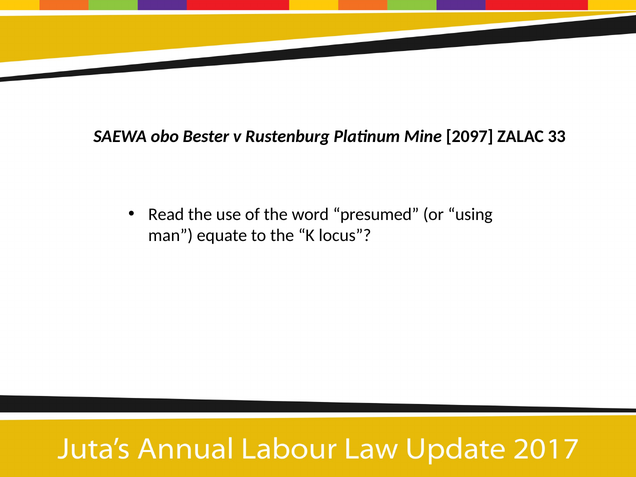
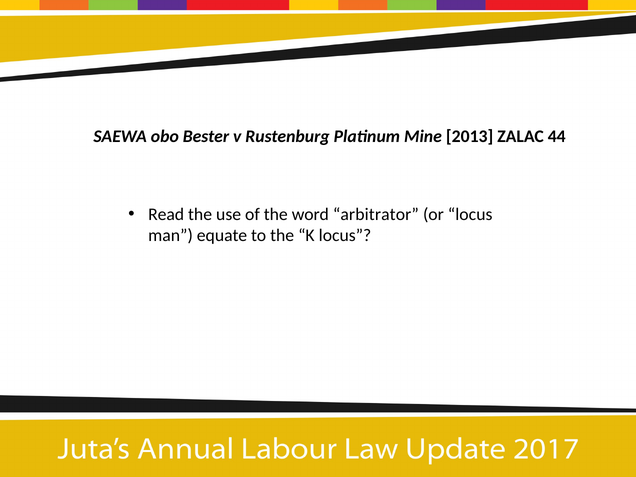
2097: 2097 -> 2013 (470, 137)
33: 33 -> 44 (557, 137)
presumed: presumed -> arbitrator (376, 214)
or using: using -> locus (470, 214)
